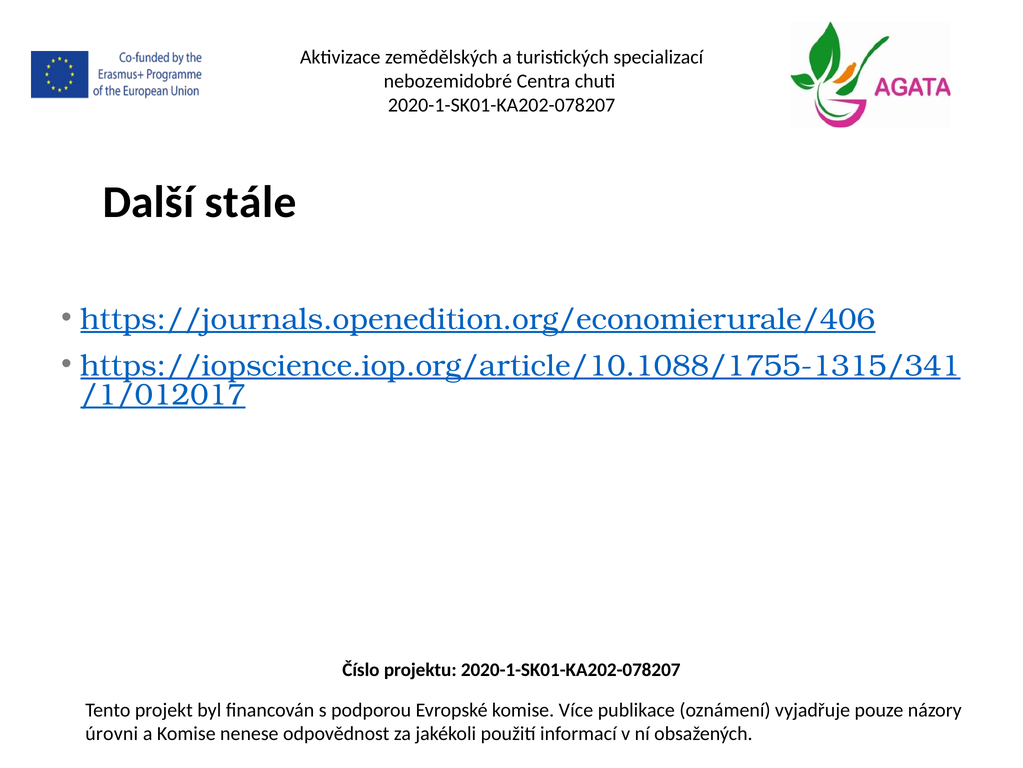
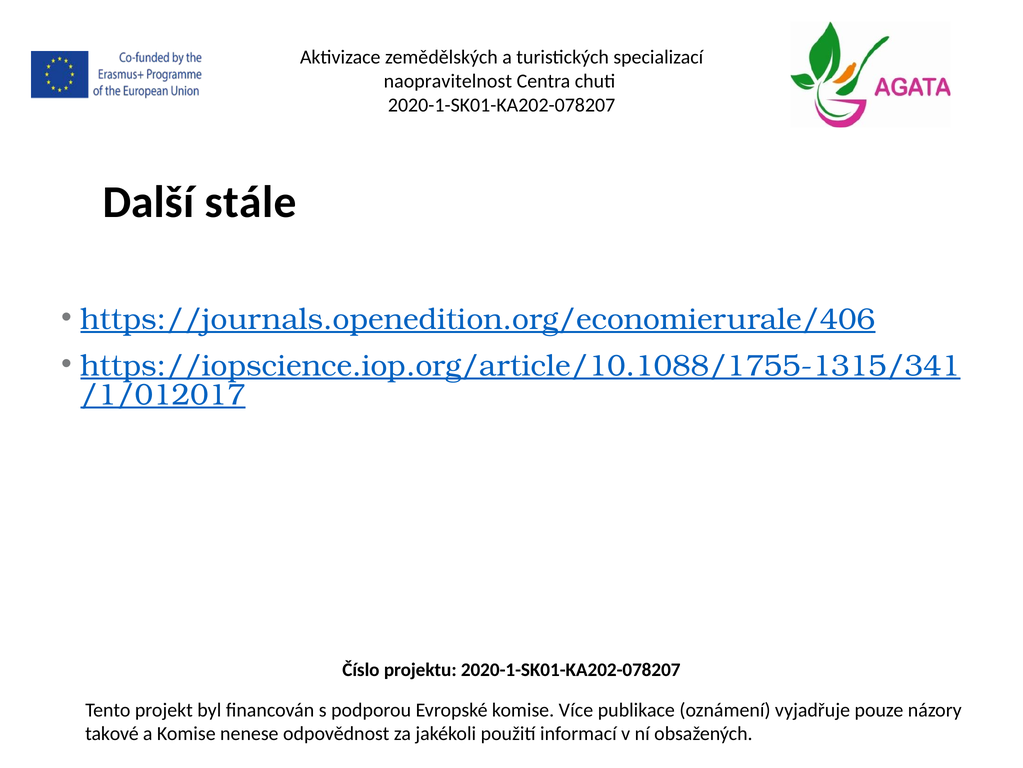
nebozemidobré: nebozemidobré -> naopravitelnost (448, 81)
úrovni: úrovni -> takové (112, 733)
